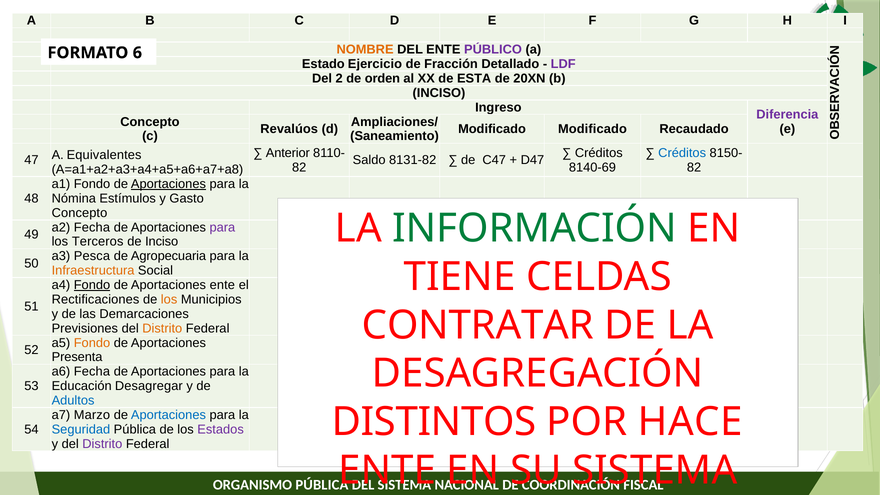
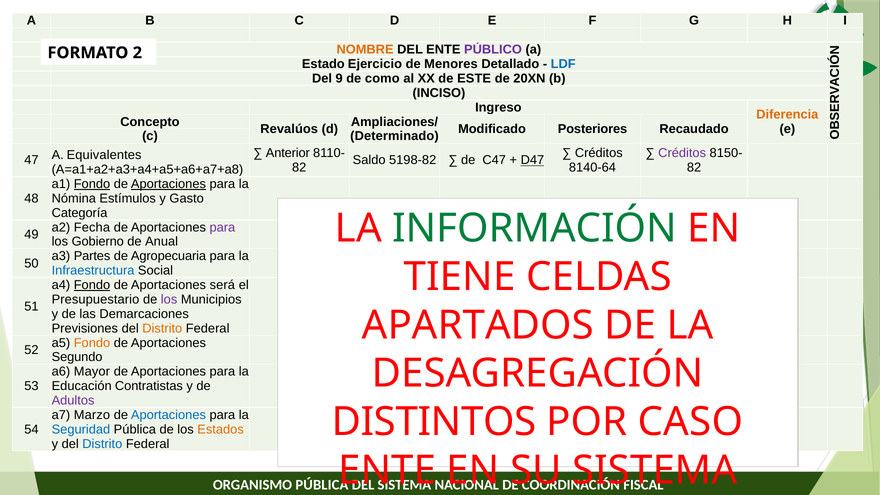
6: 6 -> 2 (137, 53)
Fracción: Fracción -> Menores (451, 64)
LDF colour: purple -> blue (563, 64)
2: 2 -> 9 (339, 78)
orden: orden -> como (382, 78)
ESTA: ESTA -> ESTE (474, 78)
Diferencia colour: purple -> orange (787, 115)
Modificado Modificado: Modificado -> Posteriores (593, 129)
Saneamiento: Saneamiento -> Determinado (394, 136)
Créditos colour: blue -> purple (682, 153)
8131-82: 8131-82 -> 5198-82 (413, 160)
D47 underline: none -> present (532, 160)
8140-69: 8140-69 -> 8140-64 (592, 167)
Fondo underline: none -> present (92, 184)
Concepto: Concepto -> Categoría (80, 213)
Terceros: Terceros -> Gobierno (98, 242)
de Inciso: Inciso -> Anual (162, 242)
Pesca: Pesca -> Partes (92, 256)
Infraestructura colour: orange -> blue (93, 271)
Aportaciones ente: ente -> será (222, 285)
Rectificaciones: Rectificaciones -> Presupuestario (96, 299)
los colour: orange -> purple (169, 299)
CONTRATAR: CONTRATAR -> APARTADOS (478, 325)
Presenta: Presenta -> Segundo (77, 357)
a6 Fecha: Fecha -> Mayor (92, 372)
Desagregar: Desagregar -> Contratistas (149, 386)
Adultos colour: blue -> purple (73, 400)
HACE: HACE -> CASO (690, 422)
Estados colour: purple -> orange (221, 429)
Distrito colour: purple -> blue (102, 444)
